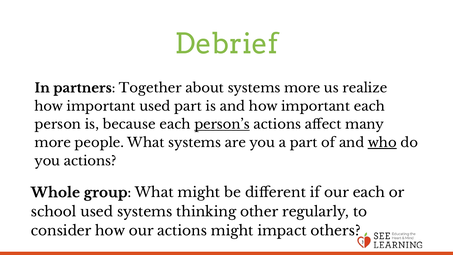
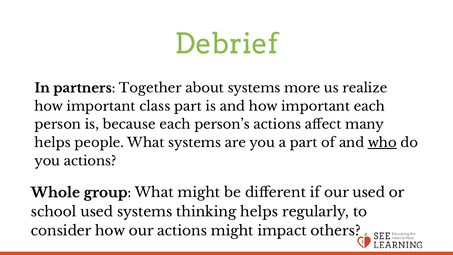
important used: used -> class (155, 106)
person’s underline: present -> none (222, 124)
more: more -> helps (53, 143)
our each: each -> used (369, 193)
thinking other: other -> helps (259, 212)
